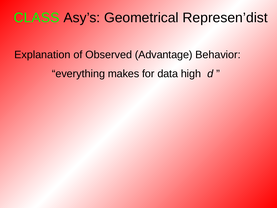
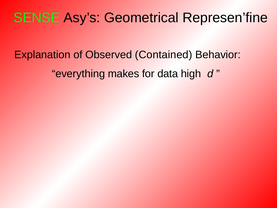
CLASS: CLASS -> SENSE (37, 18)
Represen’dist: Represen’dist -> Represen’fine (225, 18)
Advantage: Advantage -> Contained (164, 55)
